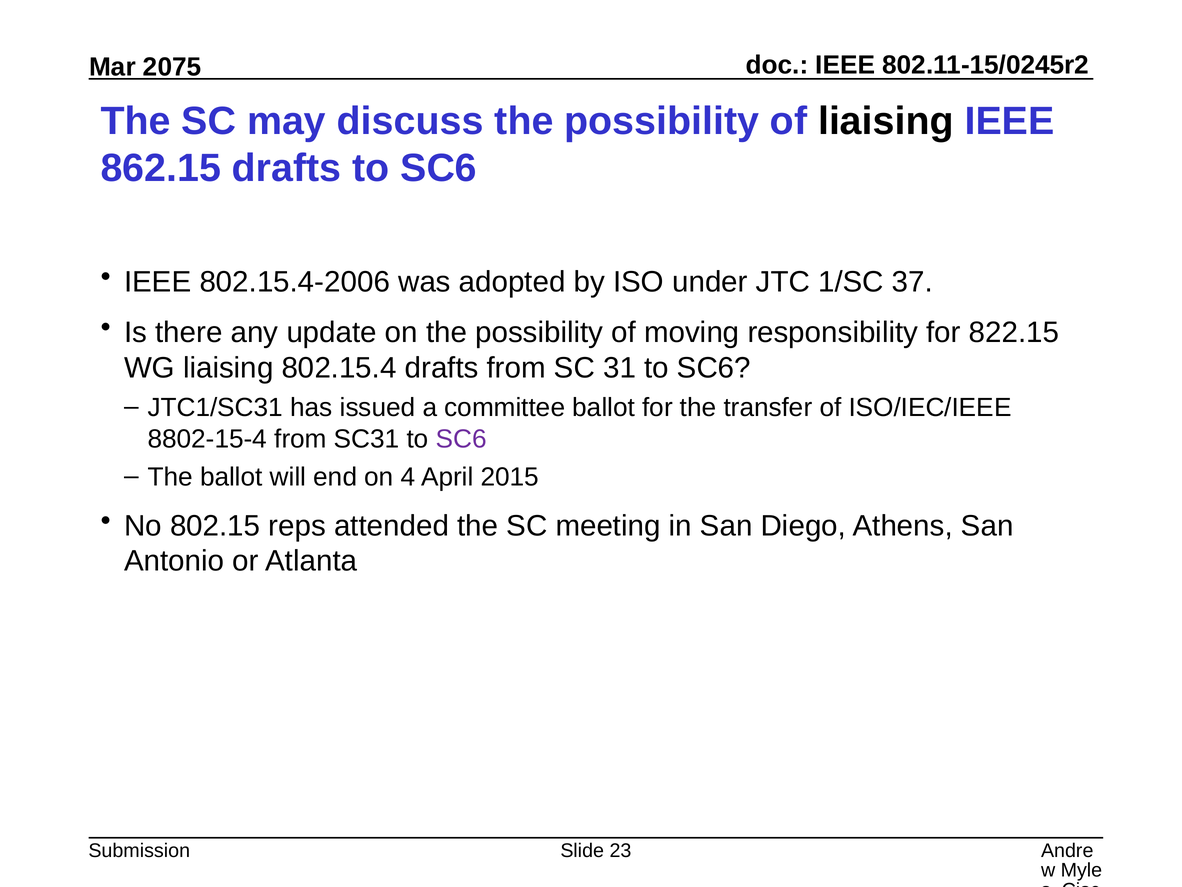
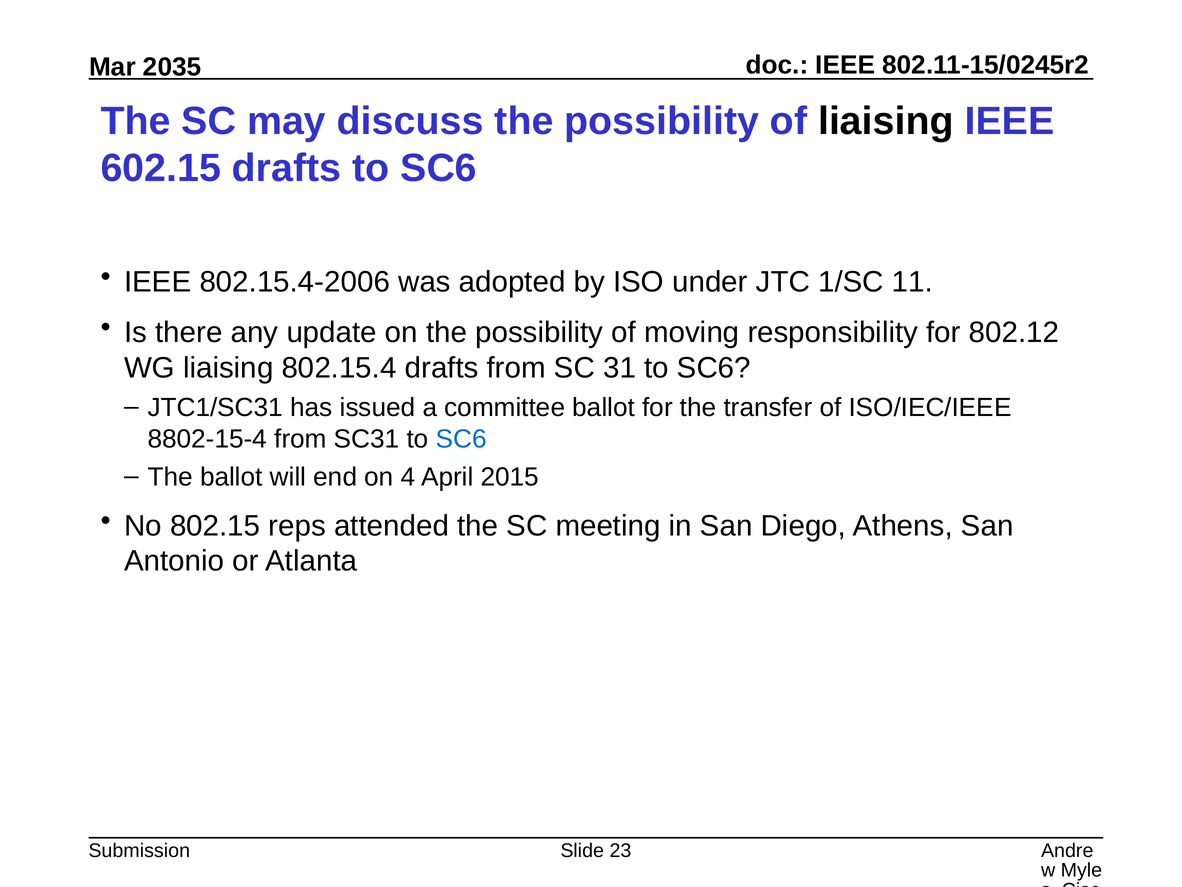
2075: 2075 -> 2035 (172, 67)
862.15: 862.15 -> 602.15 (161, 168)
37: 37 -> 11 (913, 282)
822.15: 822.15 -> 802.12 (1014, 332)
SC6 colour: purple -> blue (461, 439)
